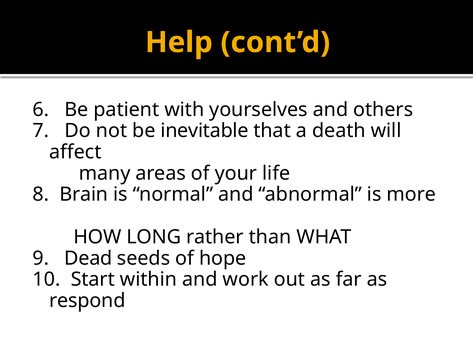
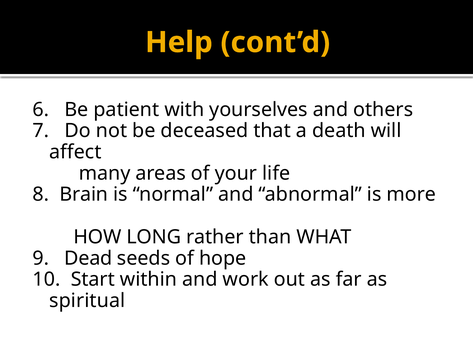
inevitable: inevitable -> deceased (204, 131)
respond: respond -> spiritual (87, 301)
